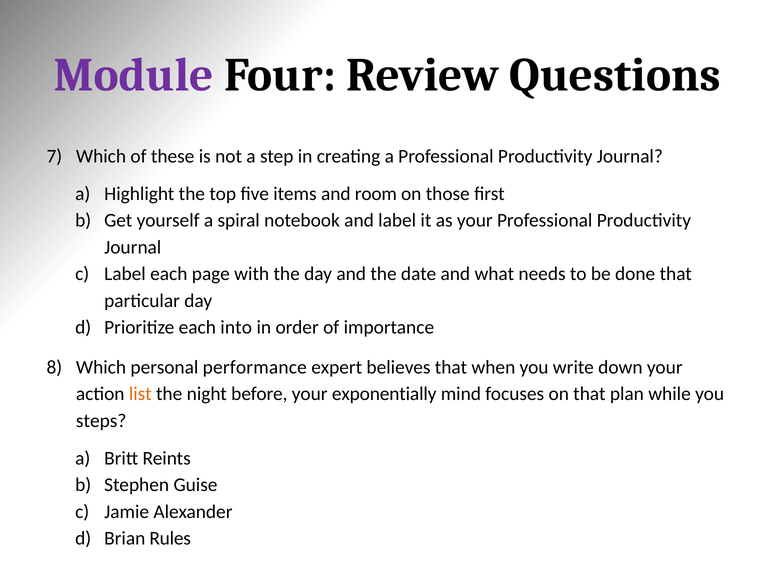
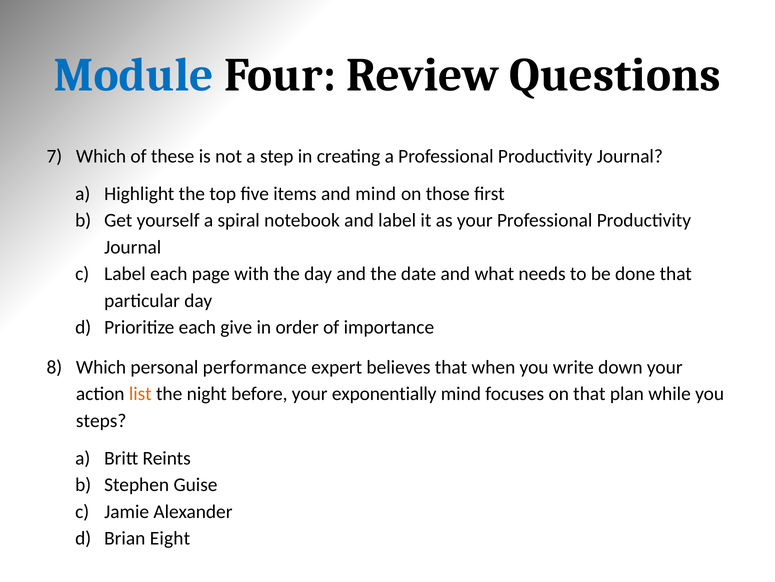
Module colour: purple -> blue (134, 75)
and room: room -> mind (376, 193)
into: into -> give (236, 327)
Rules: Rules -> Eight (170, 538)
